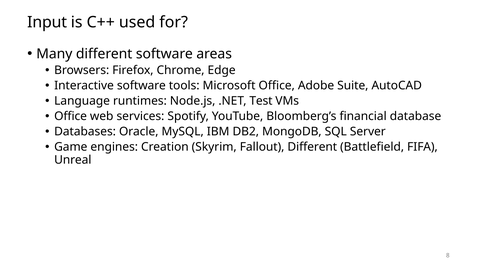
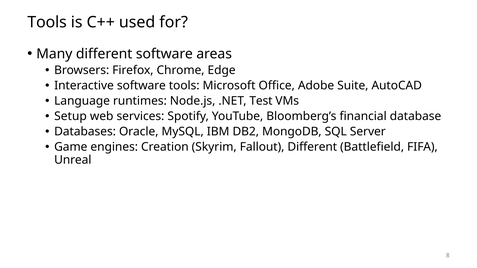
Input: Input -> Tools (47, 22)
Office: Office -> Setup (71, 116)
